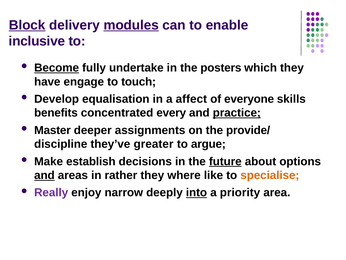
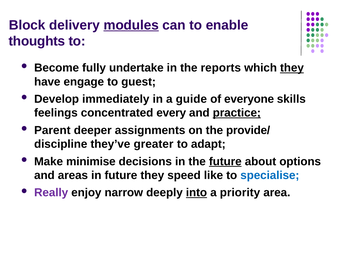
Block underline: present -> none (27, 25)
inclusive: inclusive -> thoughts (37, 41)
Become underline: present -> none (57, 68)
posters: posters -> reports (221, 68)
they underline: none -> present (292, 68)
touch: touch -> guest (139, 82)
equalisation: equalisation -> immediately (116, 99)
affect: affect -> guide (191, 99)
benefits: benefits -> feelings (56, 113)
Master: Master -> Parent (52, 130)
argue: argue -> adapt (208, 144)
establish: establish -> minimise (91, 161)
and underline: present -> none (44, 175)
in rather: rather -> future (121, 175)
where: where -> speed (184, 175)
specialise colour: orange -> blue (270, 175)
